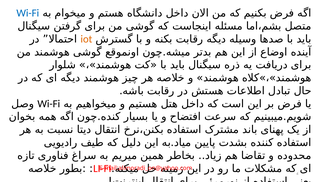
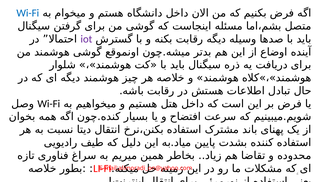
iot colour: orange -> purple (86, 39)
